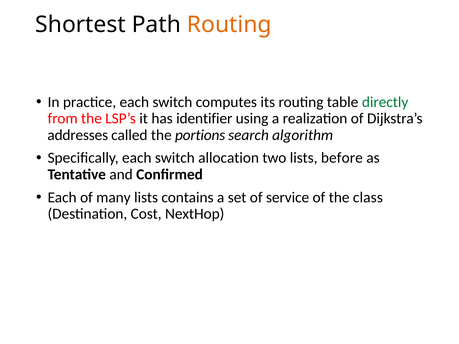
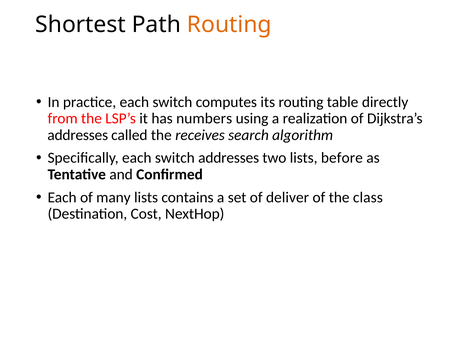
directly colour: green -> black (385, 102)
identifier: identifier -> numbers (204, 119)
portions: portions -> receives (200, 135)
switch allocation: allocation -> addresses (229, 158)
service: service -> deliver (288, 197)
